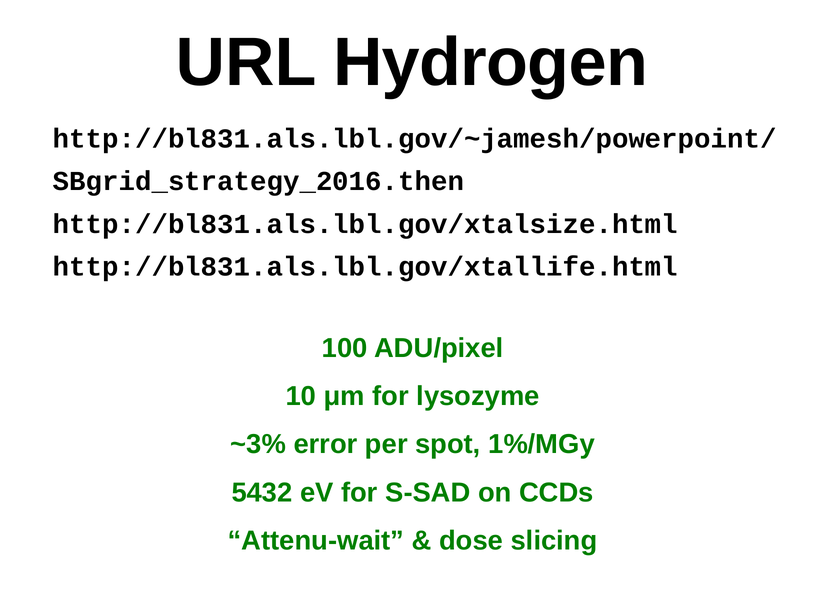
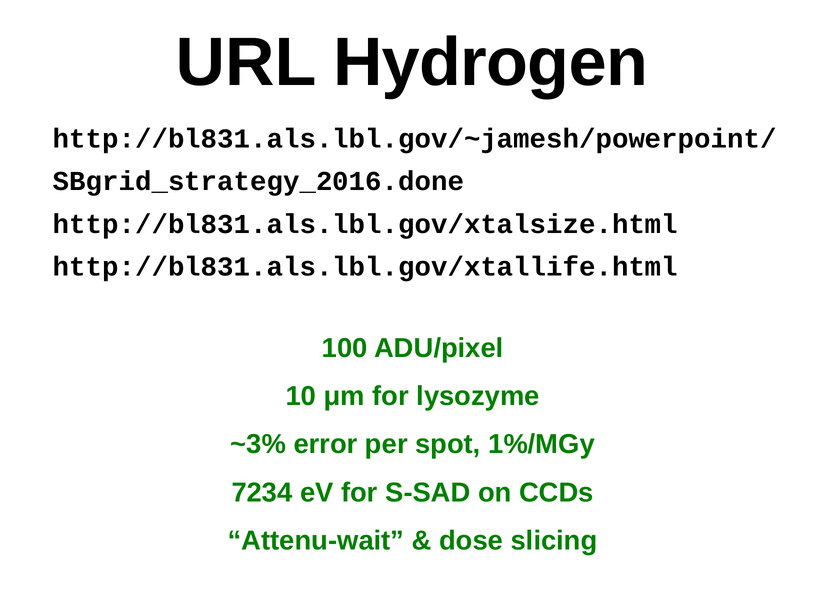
SBgrid_strategy_2016.then: SBgrid_strategy_2016.then -> SBgrid_strategy_2016.done (258, 182)
5432: 5432 -> 7234 (262, 493)
